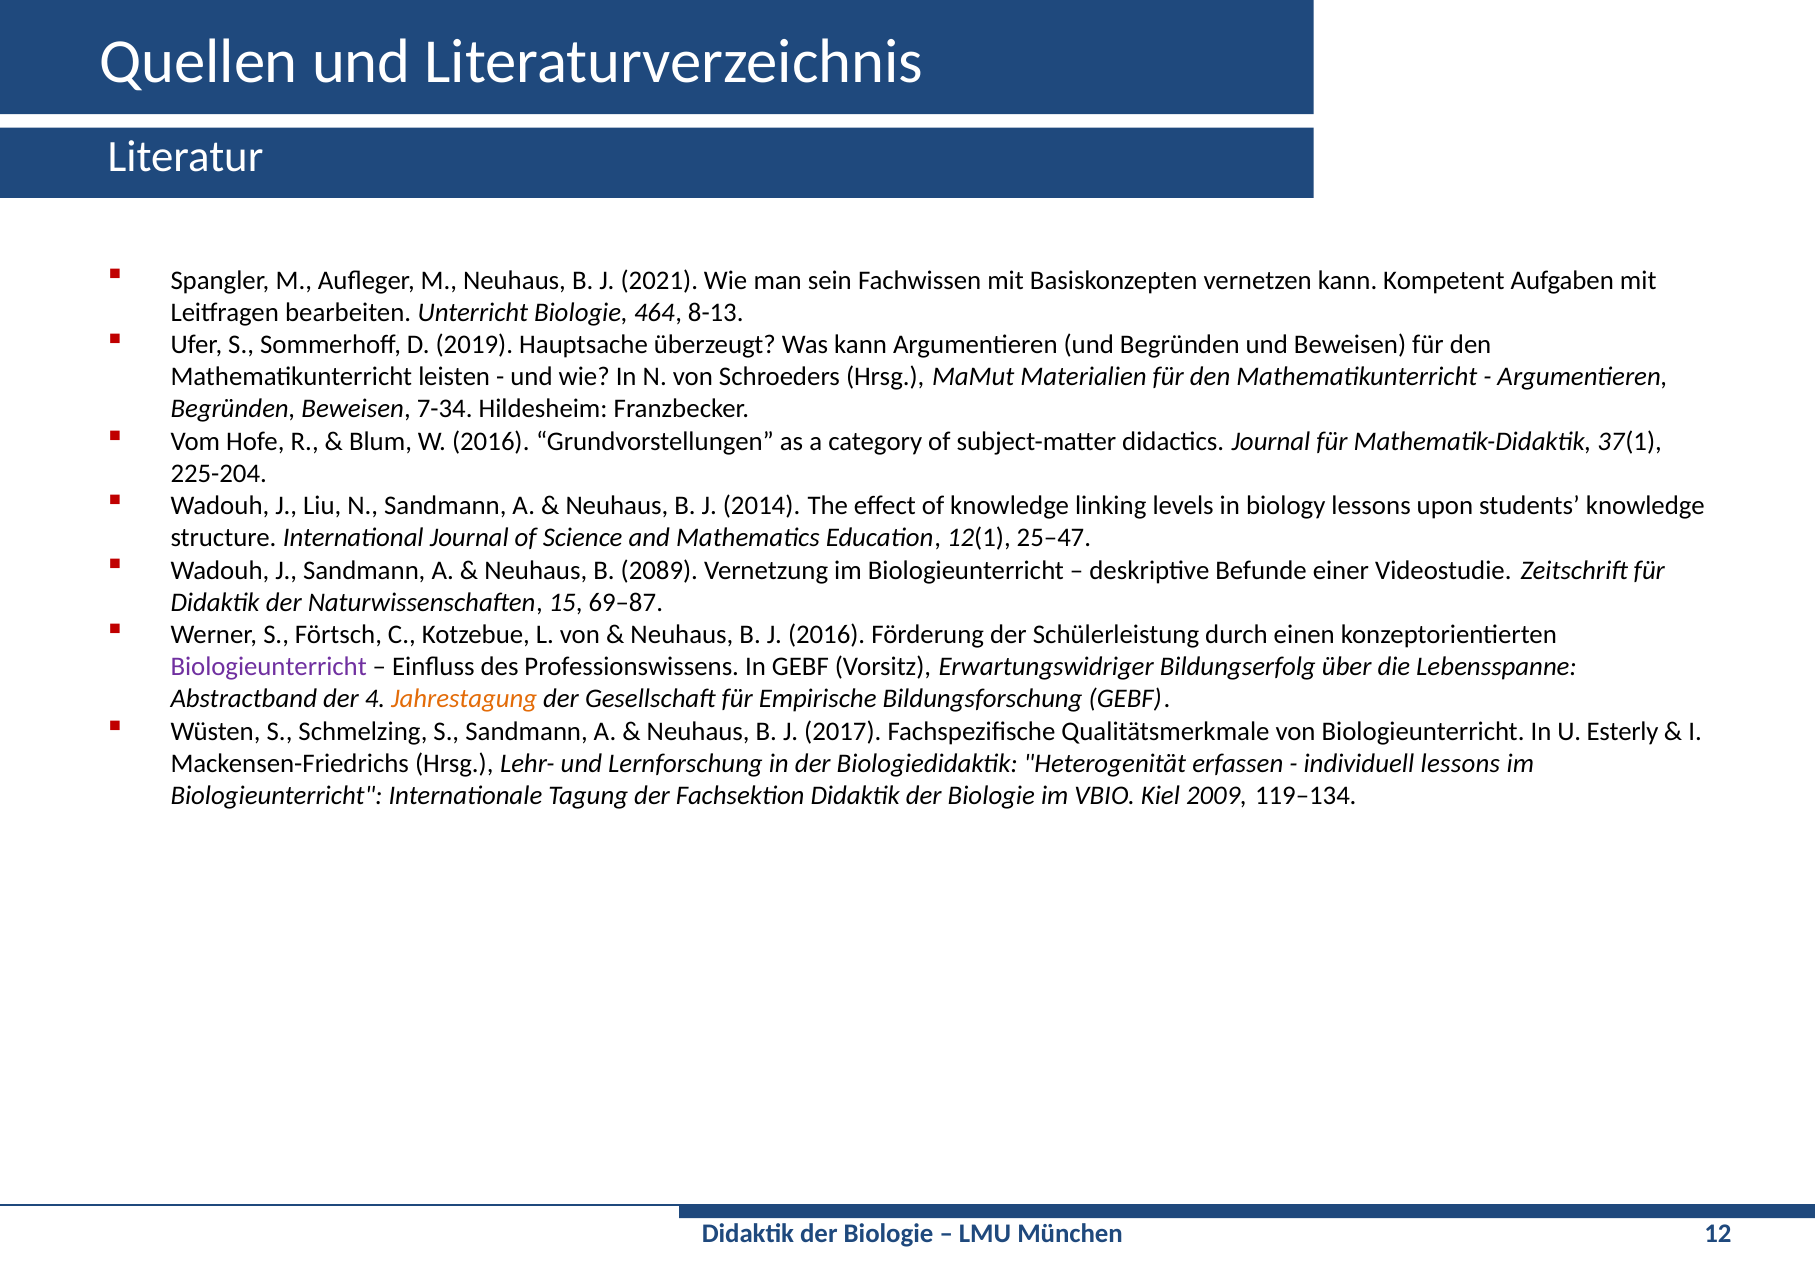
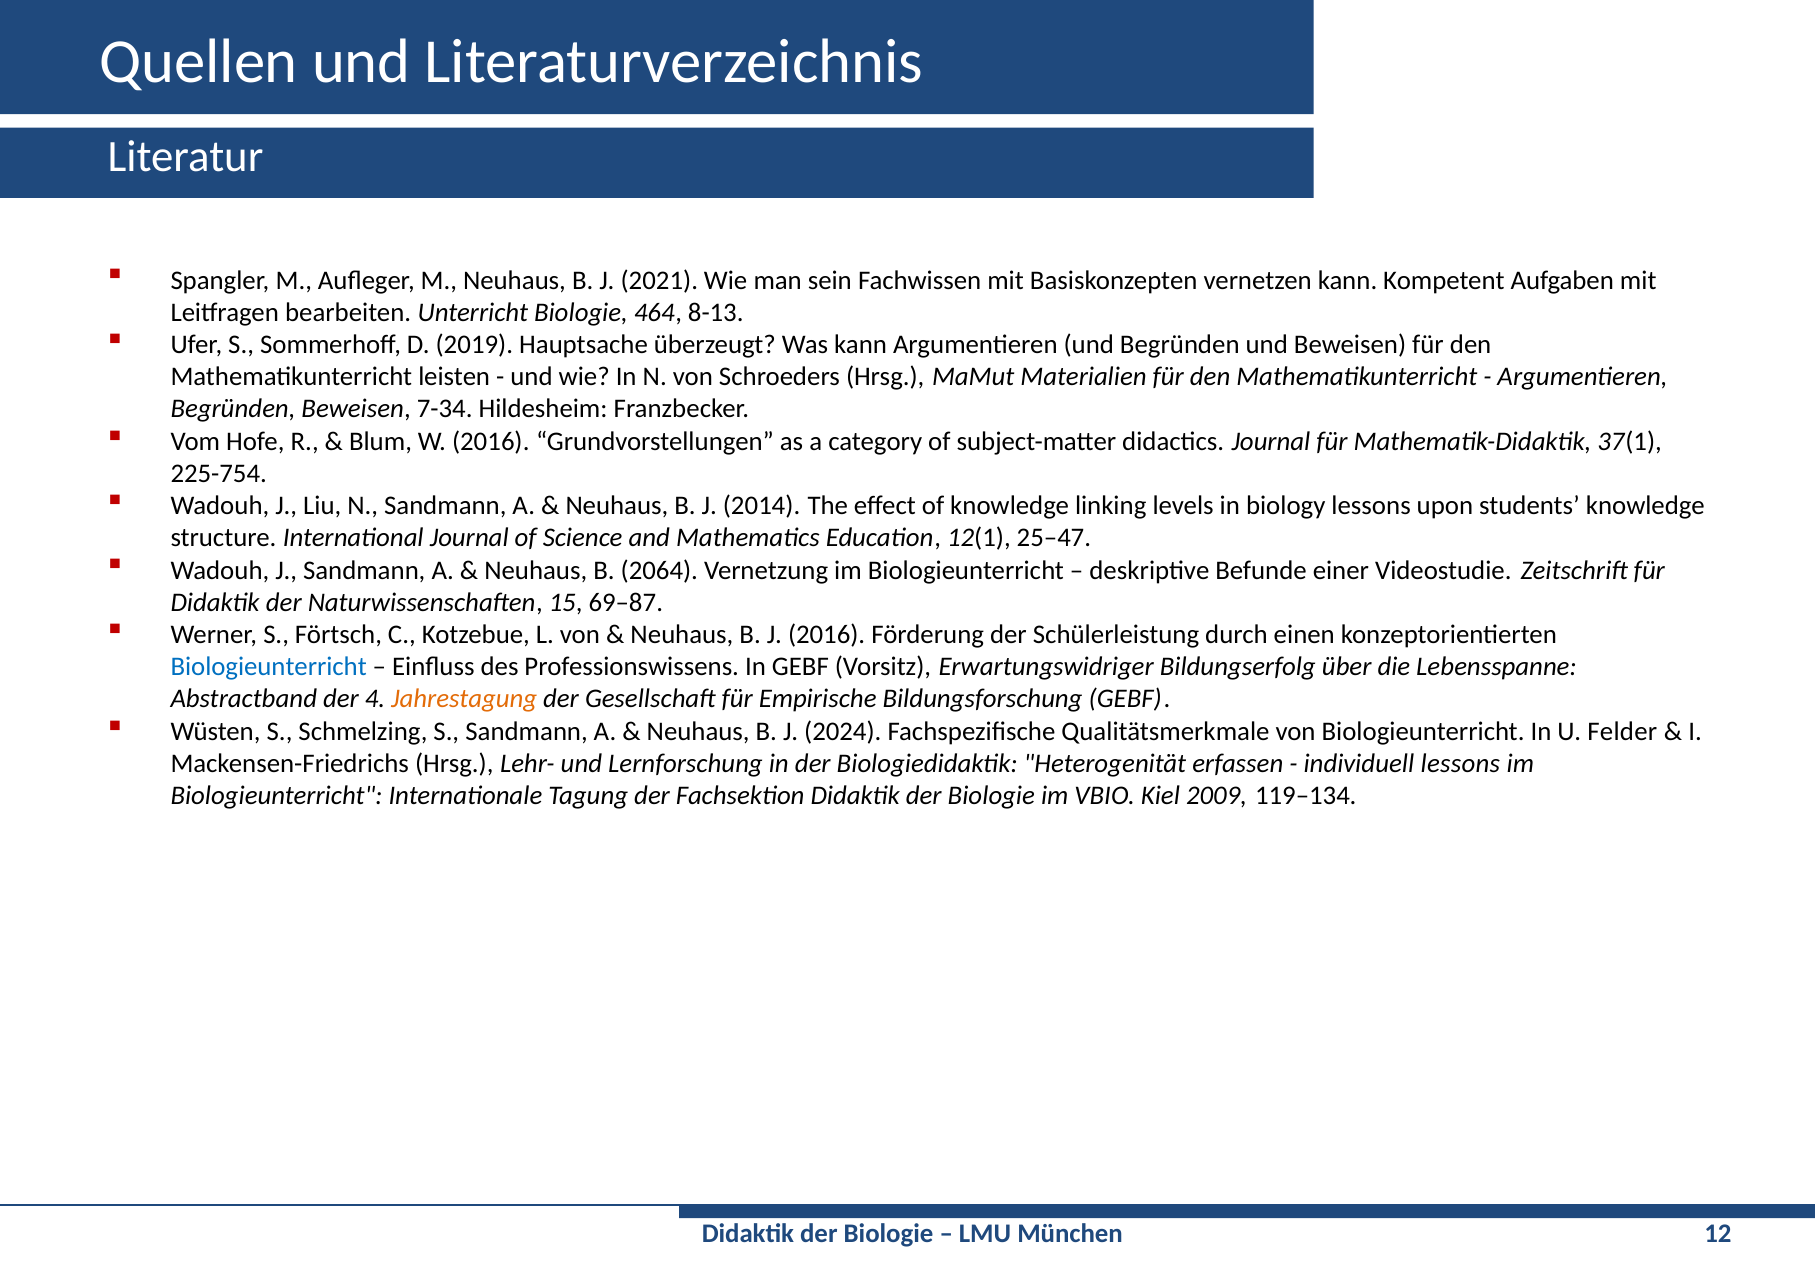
225-204: 225-204 -> 225-754 (219, 474)
2089: 2089 -> 2064 (659, 570)
Biologieunterricht colour: purple -> blue (269, 667)
2017: 2017 -> 2024 (843, 731)
Esterly: Esterly -> Felder (1622, 731)
